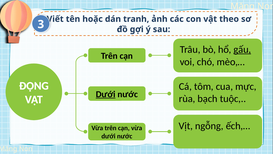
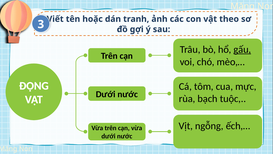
Dưới underline: present -> none (106, 94)
